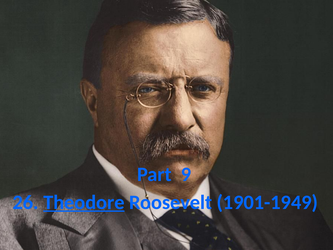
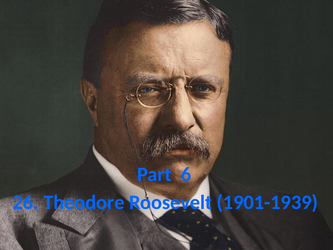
9: 9 -> 6 (186, 174)
Theodore underline: present -> none (84, 202)
1901-1949: 1901-1949 -> 1901-1939 (267, 202)
